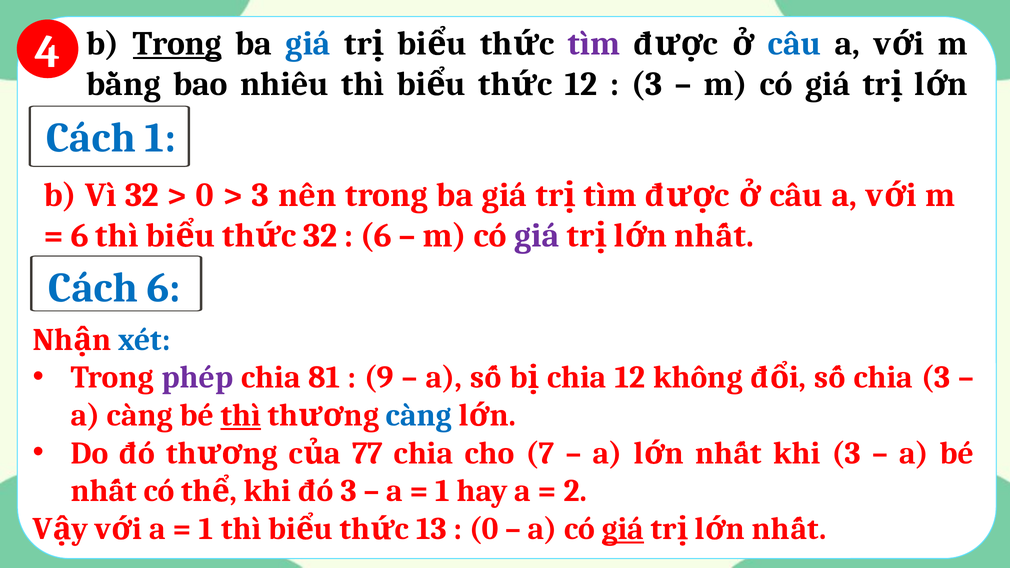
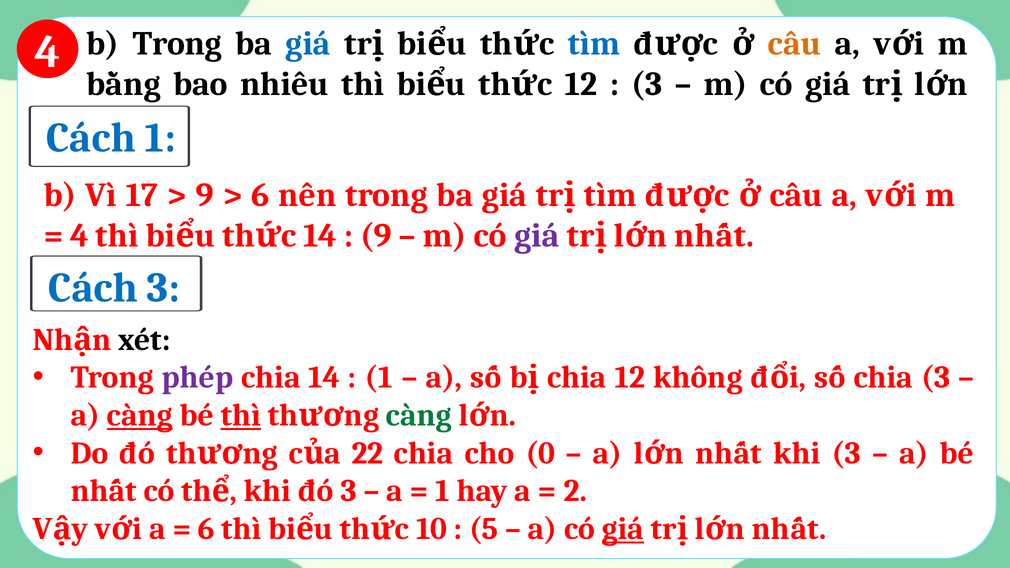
Trong underline: present -> none (177, 44)
tìm colour: purple -> blue (594, 44)
câu colour: blue -> orange (795, 44)
Vì 32: 32 -> 17 (142, 195)
0: 0 -> 9 (205, 195)
3: 3 -> 6 (260, 195)
6: 6 -> 4 (80, 236)
32: 32 -> 14 (320, 236)
6: 6 -> 9 (376, 236)
Cách 6: 6 -> 3 (164, 288)
xét colour: blue -> black (144, 340)
chia 81: 81 -> 14 (324, 378)
9: 9 -> 1 (379, 378)
càng underline: none -> present (140, 415)
càng colour: blue -> green (419, 415)
77: 77 -> 22 (367, 453)
7: 7 -> 0 (540, 453)
1: 1 -> 6 (206, 529)
13: 13 -> 10 (431, 529)
0: 0 -> 5 (484, 529)
